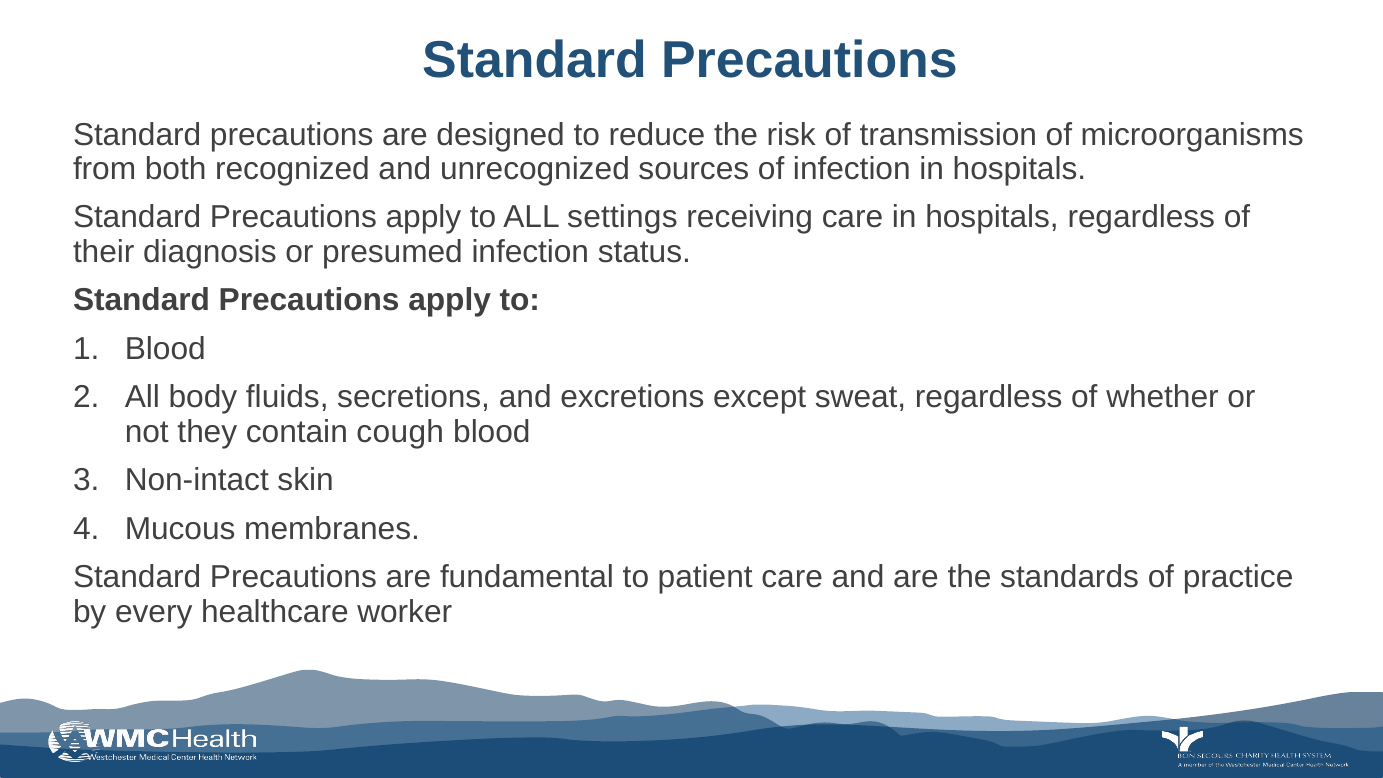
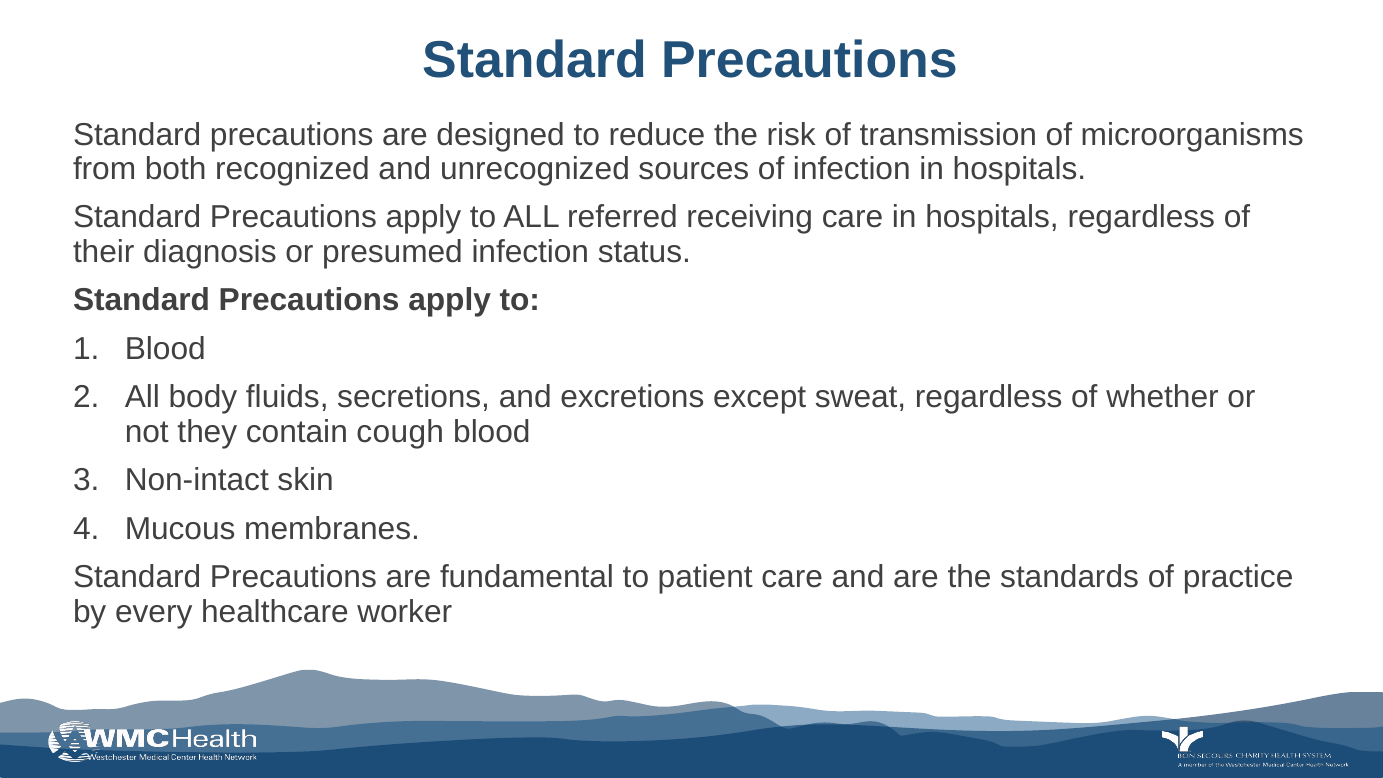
settings: settings -> referred (623, 217)
